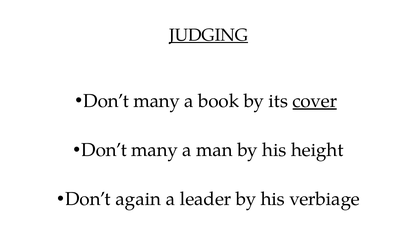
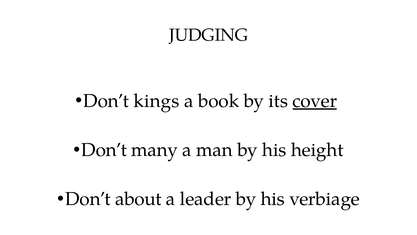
JUDGING underline: present -> none (209, 35)
many: many -> kings (156, 101)
again: again -> about (138, 199)
